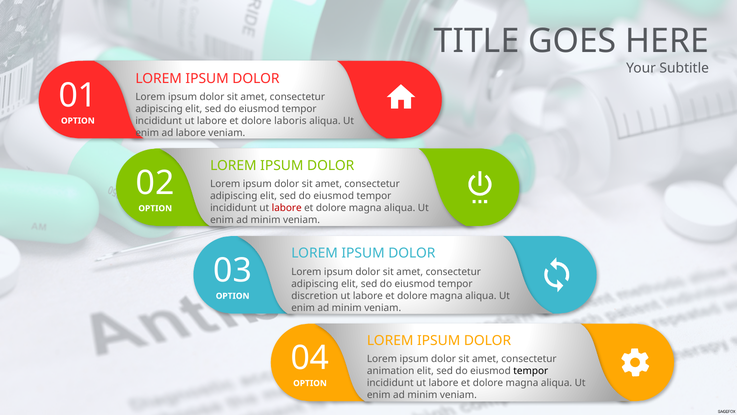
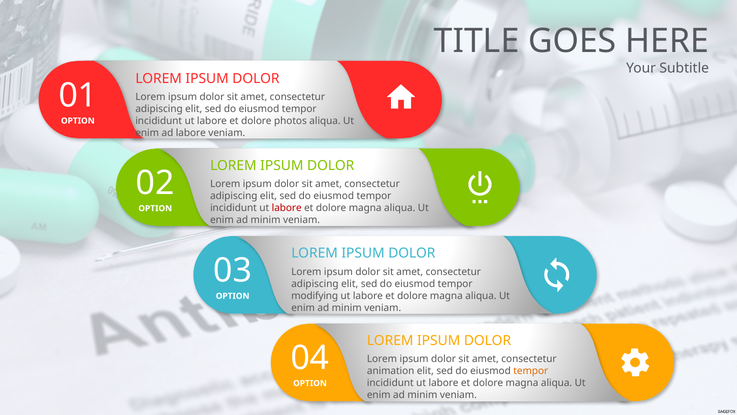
laboris: laboris -> photos (290, 121)
discretion: discretion -> modifying (315, 295)
tempor colour: black -> orange (531, 371)
